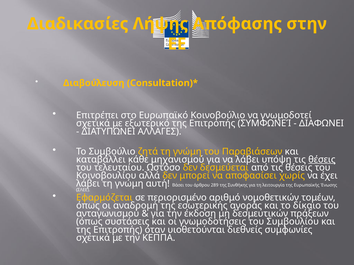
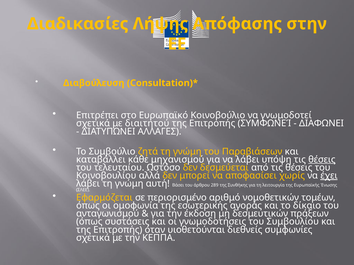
εξωτερικό: εξωτερικό -> διαιτητού (147, 124)
έχει underline: none -> present (329, 176)
αναδρομή: αναδρομή -> ομοφωνία (136, 206)
